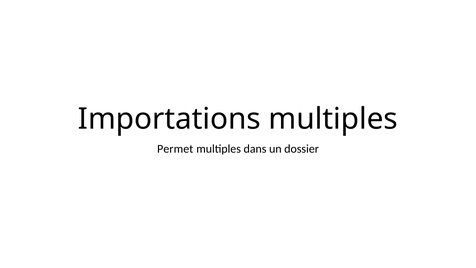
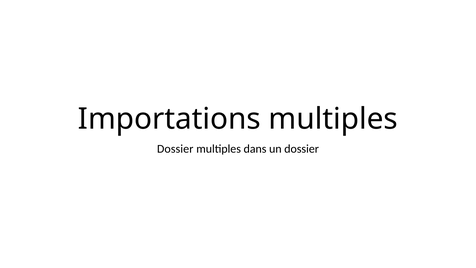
Permet: Permet -> Dossier (175, 149)
